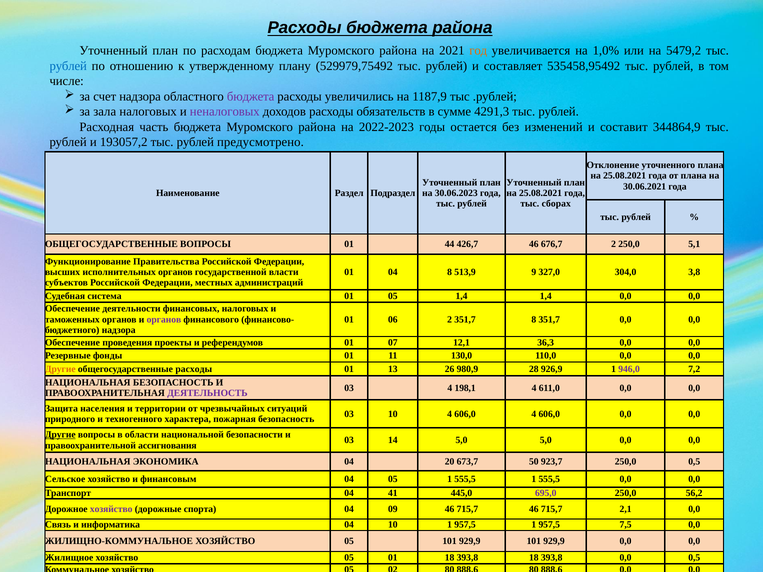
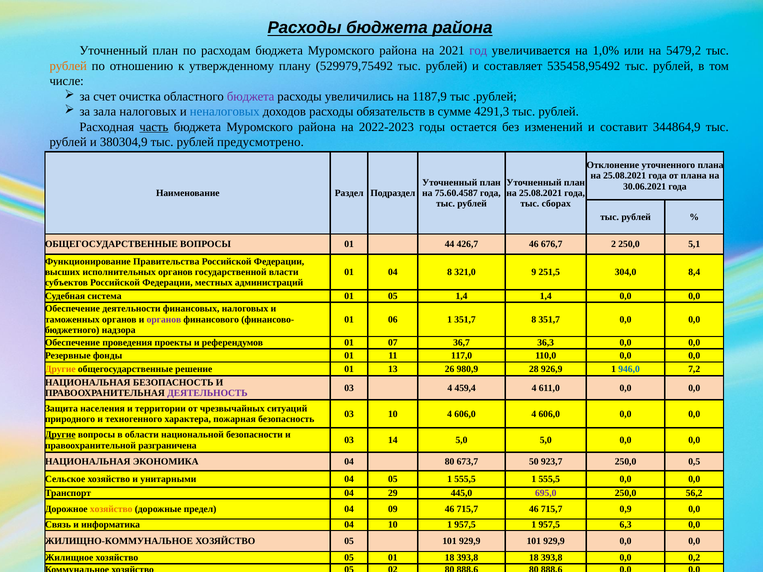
год colour: orange -> purple (478, 51)
рублей colour: blue -> orange (68, 66)
счет надзора: надзора -> очистка (140, 96)
неналоговых colour: purple -> blue (225, 112)
часть underline: none -> present (154, 127)
193057,2: 193057,2 -> 380304,9 (124, 142)
30.06.2023: 30.06.2023 -> 75.60.4587 (456, 193)
513,9: 513,9 -> 321,0 (465, 272)
327,0: 327,0 -> 251,5 (549, 272)
3,8: 3,8 -> 8,4 (694, 272)
06 2: 2 -> 1 (450, 320)
12,1: 12,1 -> 36,7 (461, 343)
130,0: 130,0 -> 117,0 (462, 356)
общегосударственные расходы: расходы -> решение (194, 369)
946,0 colour: purple -> blue (629, 369)
198,1: 198,1 -> 459,4 (465, 388)
ассигнования: ассигнования -> разграничена (167, 446)
04 20: 20 -> 80 (450, 462)
финансовым: финансовым -> унитарными (168, 479)
41: 41 -> 29 (393, 493)
хозяйство colour: purple -> orange (111, 509)
спорта: спорта -> предел (200, 509)
2,1: 2,1 -> 0,9 (626, 509)
7,5: 7,5 -> 6,3 (626, 525)
0,0 0,5: 0,5 -> 0,2 (694, 558)
